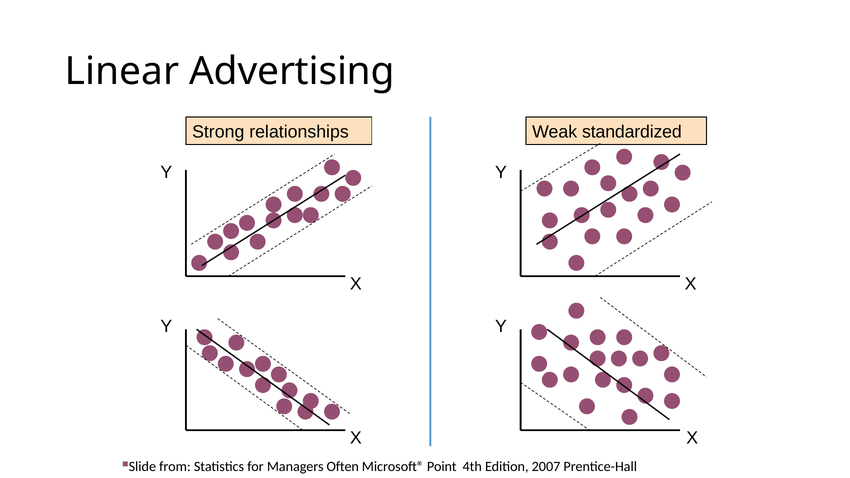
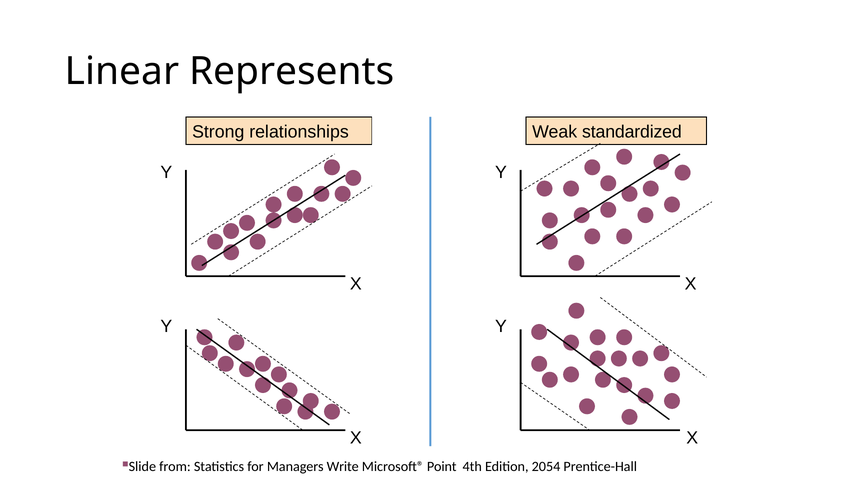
Advertising: Advertising -> Represents (292, 71)
Often: Often -> Write (343, 466)
2007: 2007 -> 2054 (546, 466)
